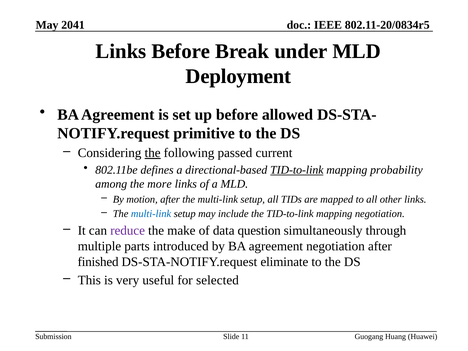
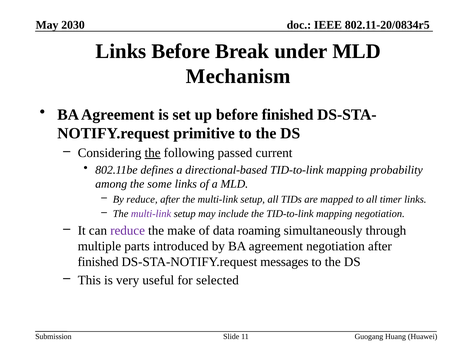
2041: 2041 -> 2030 (73, 25)
Deployment: Deployment -> Mechanism (238, 76)
before allowed: allowed -> finished (288, 115)
TID-to-link underline: present -> none (297, 170)
more: more -> some (159, 184)
By motion: motion -> reduce (142, 199)
other: other -> timer (391, 199)
multi-link colour: blue -> purple (151, 214)
question: question -> roaming (259, 231)
eliminate: eliminate -> messages (284, 262)
